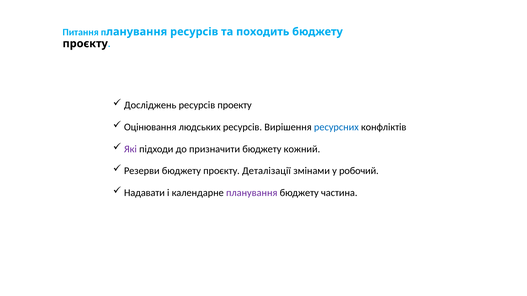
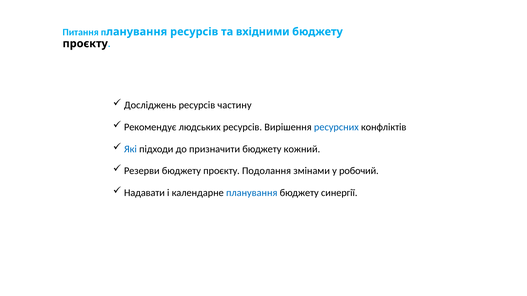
походить: походить -> вхідними (263, 32)
проекту: проекту -> частину (235, 105)
Оцінювання: Оцінювання -> Рекомендує (150, 127)
Які colour: purple -> blue (130, 149)
Деталізації: Деталізації -> Подолання (267, 171)
планування colour: purple -> blue (252, 193)
частина: частина -> синергії (339, 193)
